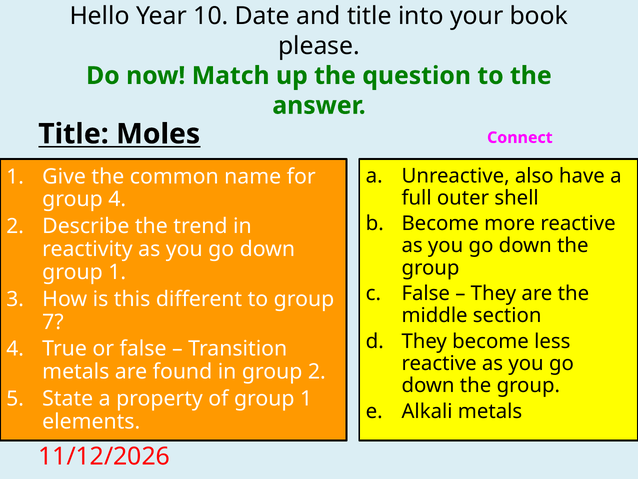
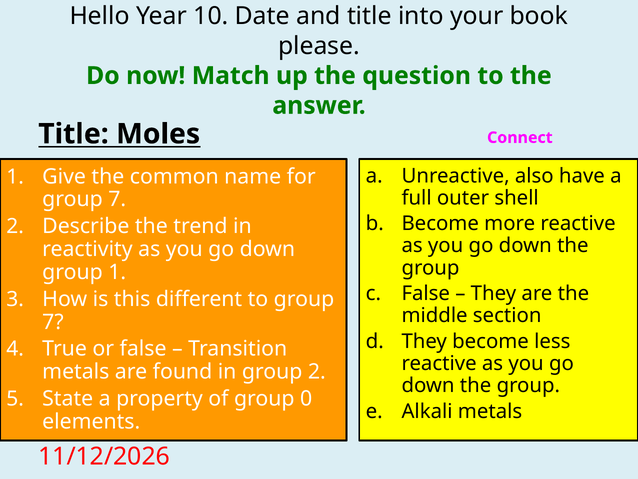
4: 4 -> 7 (117, 199)
of group 1: 1 -> 0 (306, 398)
